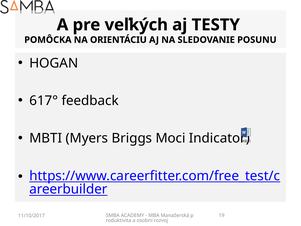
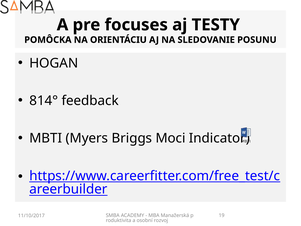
veľkých: veľkých -> focuses (136, 25)
617°: 617° -> 814° (44, 101)
